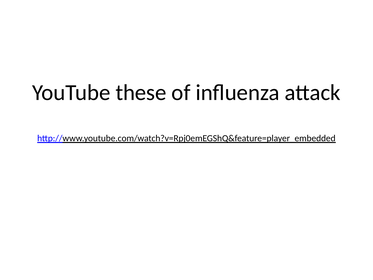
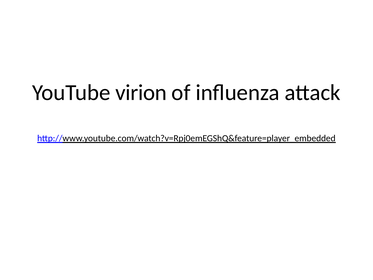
these: these -> virion (141, 93)
